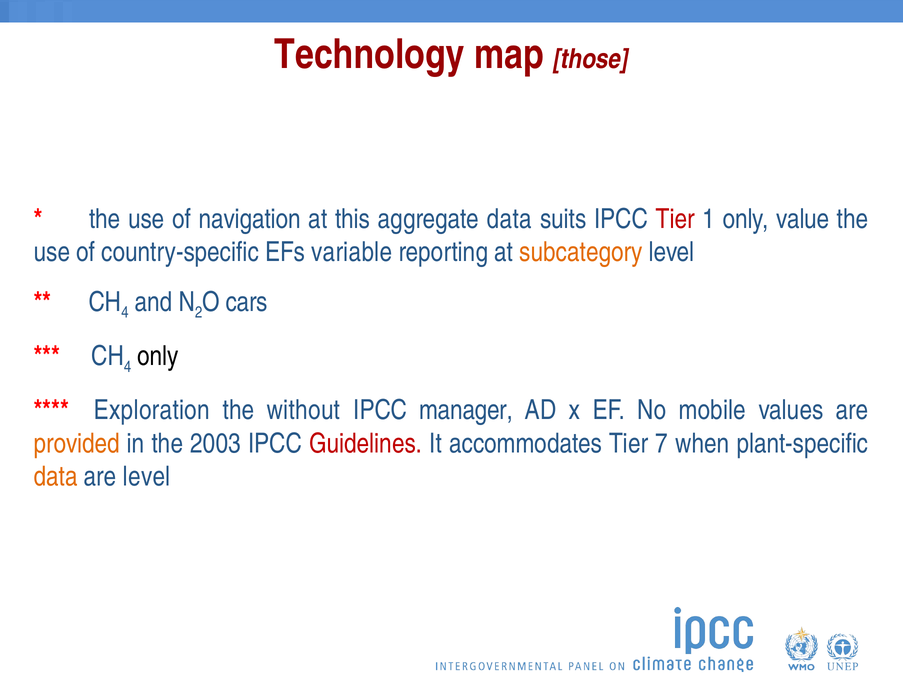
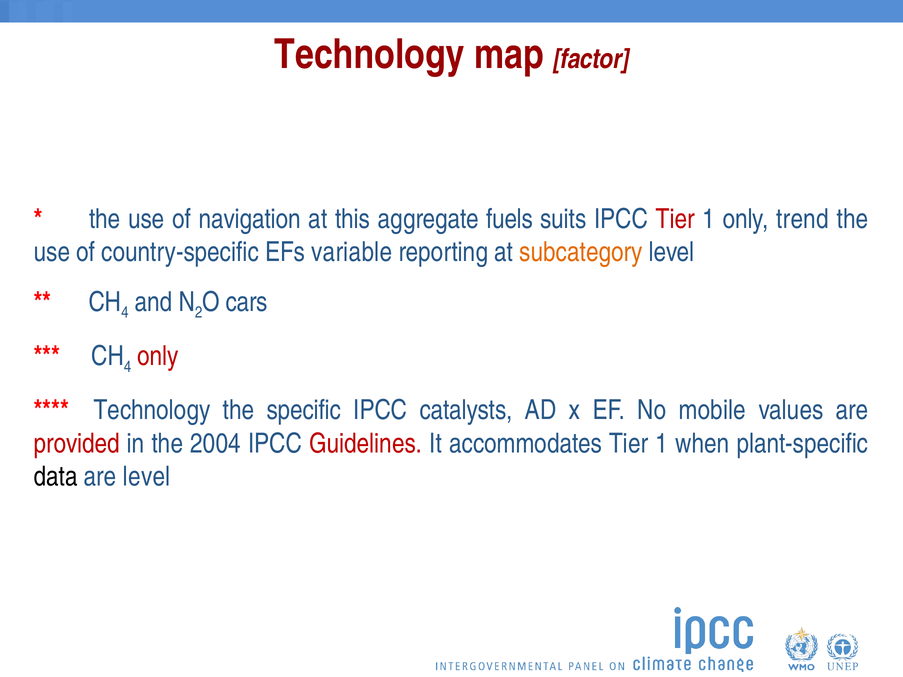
those: those -> factor (591, 59)
aggregate data: data -> fuels (510, 219)
value: value -> trend (803, 219)
only colour: black -> red (158, 356)
Exploration: Exploration -> Technology (152, 411)
without: without -> specific (304, 411)
manager: manager -> catalysts (466, 411)
provided colour: orange -> red (77, 444)
2003: 2003 -> 2004 (216, 444)
accommodates Tier 7: 7 -> 1 (662, 444)
data colour: orange -> black (56, 477)
